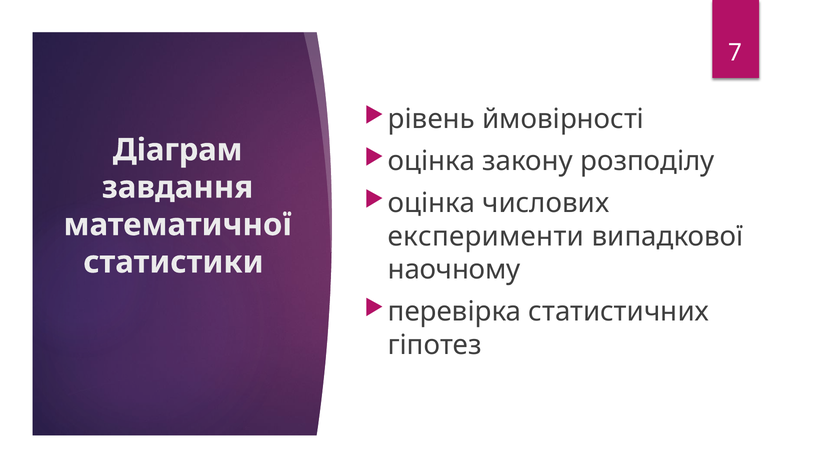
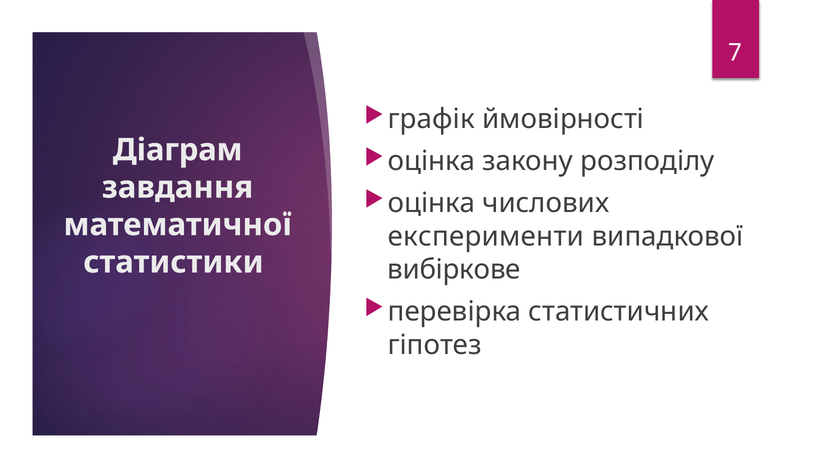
рівень: рівень -> графік (431, 119)
наочному: наочному -> вибіркове (454, 270)
